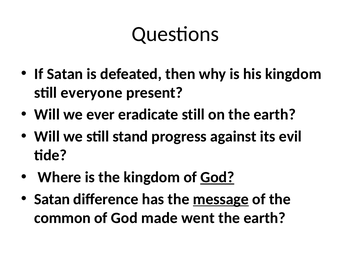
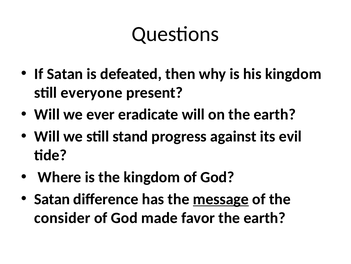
eradicate still: still -> will (193, 114)
God underline: present -> none (217, 177)
common: common -> consider (62, 217)
went: went -> favor (198, 217)
